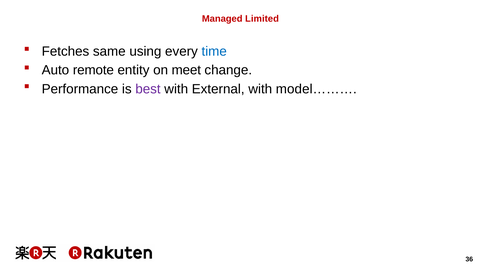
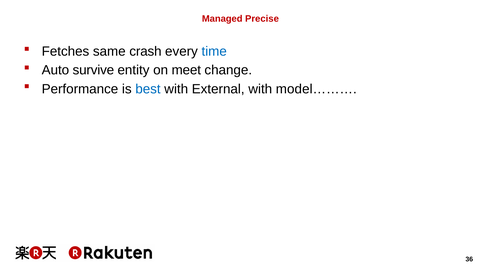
Limited: Limited -> Precise (262, 19)
using: using -> crash (145, 51)
remote: remote -> survive (93, 70)
best colour: purple -> blue (148, 89)
